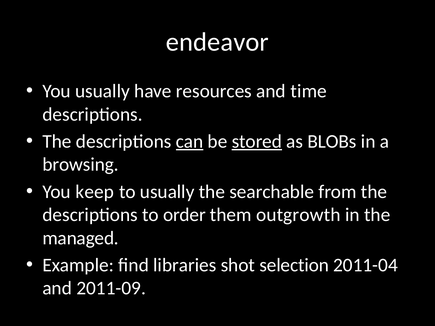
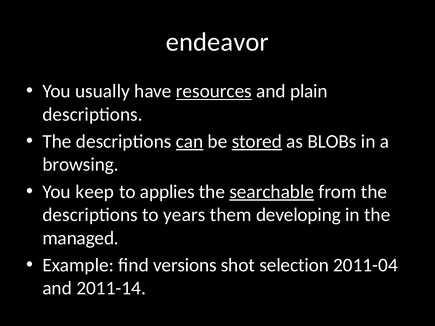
resources underline: none -> present (214, 91)
time: time -> plain (309, 91)
to usually: usually -> applies (167, 192)
searchable underline: none -> present (272, 192)
order: order -> years (184, 215)
outgrowth: outgrowth -> developing (298, 215)
libraries: libraries -> versions (185, 265)
2011-09: 2011-09 -> 2011-14 (111, 289)
